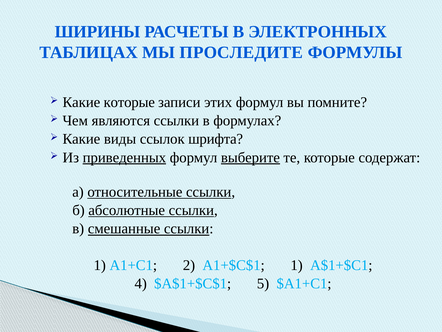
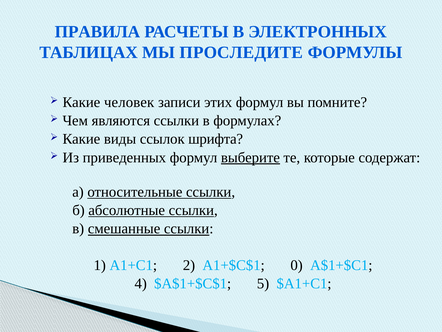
ШИРИНЫ: ШИРИНЫ -> ПРАВИЛА (98, 32)
Какие которые: которые -> человек (129, 102)
приведенных underline: present -> none (124, 157)
A1+$C$1 1: 1 -> 0 (297, 265)
